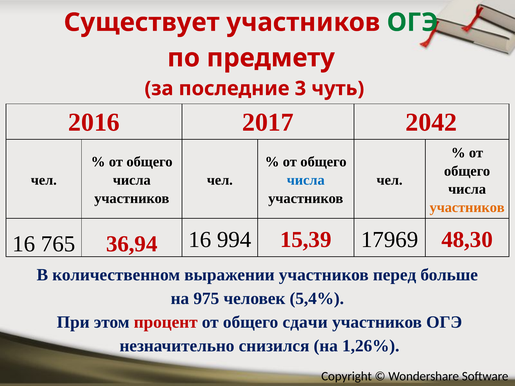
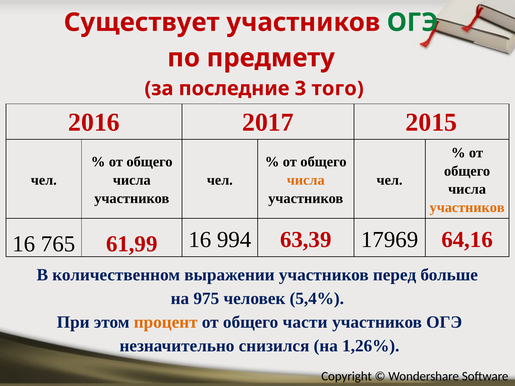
чуть: чуть -> того (338, 89)
2042: 2042 -> 2015 (431, 123)
числа colour: blue -> orange (306, 180)
36,94: 36,94 -> 61,99 (132, 244)
15,39: 15,39 -> 63,39 (306, 240)
48,30: 48,30 -> 64,16 (467, 240)
процент colour: red -> orange (166, 322)
сдачи: сдачи -> части (305, 322)
